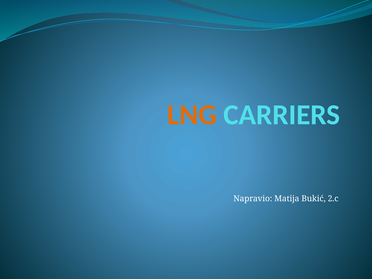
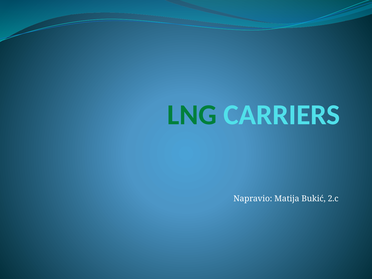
LNG colour: orange -> green (192, 115)
